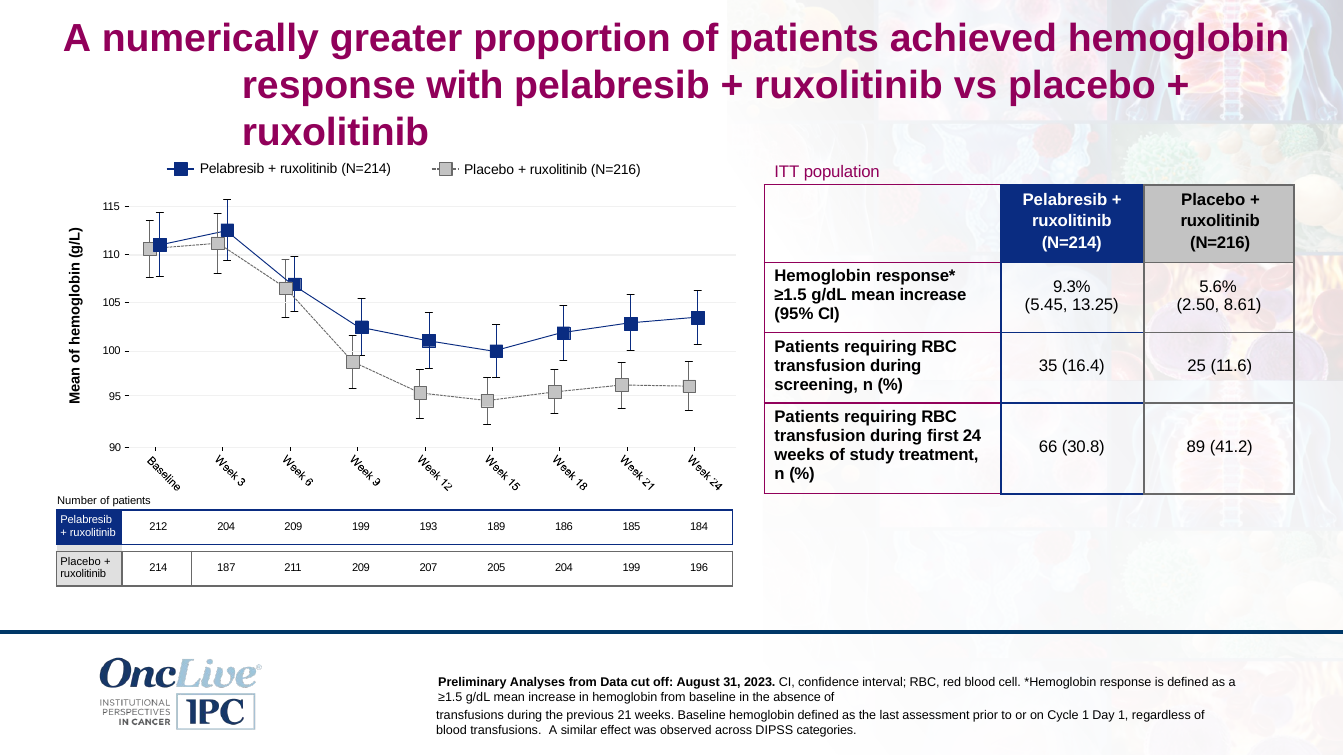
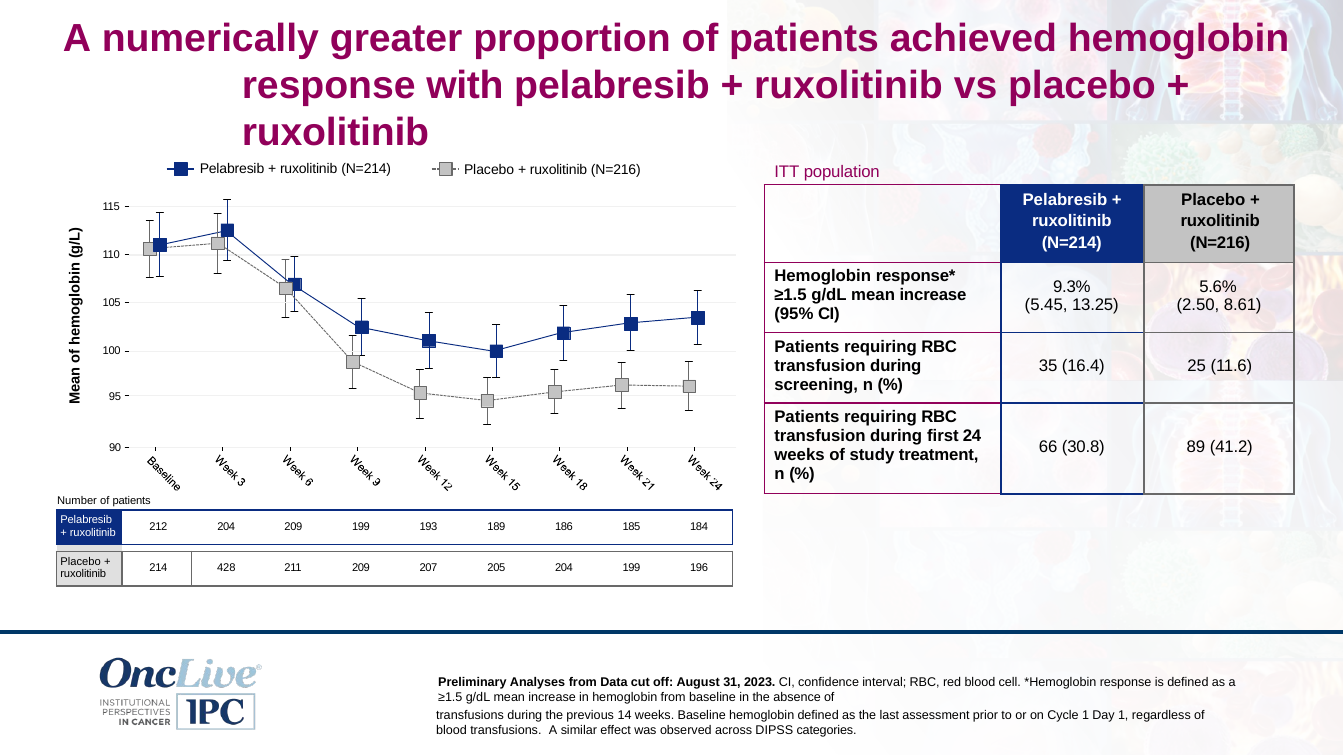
187: 187 -> 428 (226, 569)
21: 21 -> 14 (625, 715)
